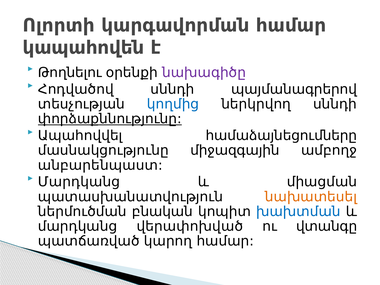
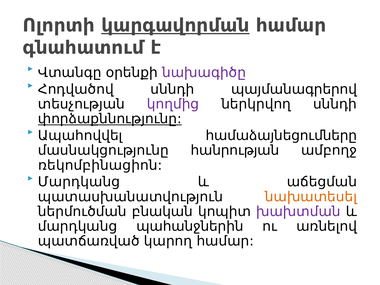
կարգավորման underline: none -> present (175, 26)
կապահովեն: կապահովեն -> գնահատում (83, 48)
Թողնելու: Թողնելու -> Վտանգը (70, 73)
կողմից colour: blue -> purple (173, 104)
միջազգային: միջազգային -> հանրության (235, 150)
անբարենպաստ: անբարենպաստ -> ռեկոմբինացիոն (100, 165)
միացման: միացման -> աճեցման (322, 182)
խախտման colour: blue -> purple (298, 212)
վերափոխված: վերափոխված -> պահանջներին (190, 226)
վտանգը: վտանգը -> առնելով (327, 226)
